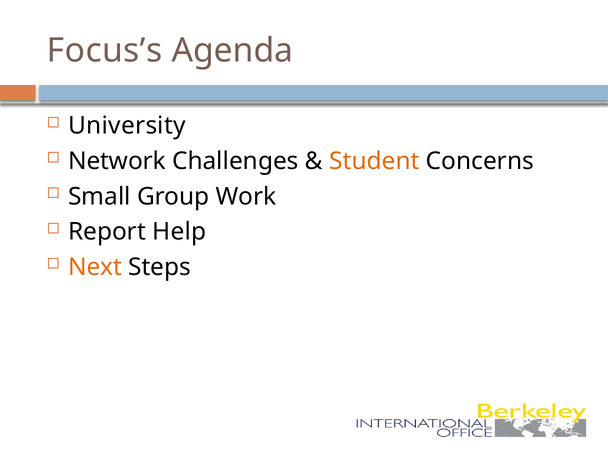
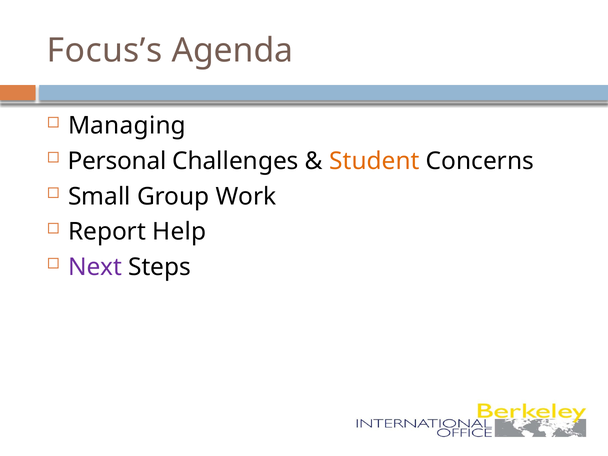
University: University -> Managing (127, 126)
Network: Network -> Personal (117, 161)
Next colour: orange -> purple (95, 267)
